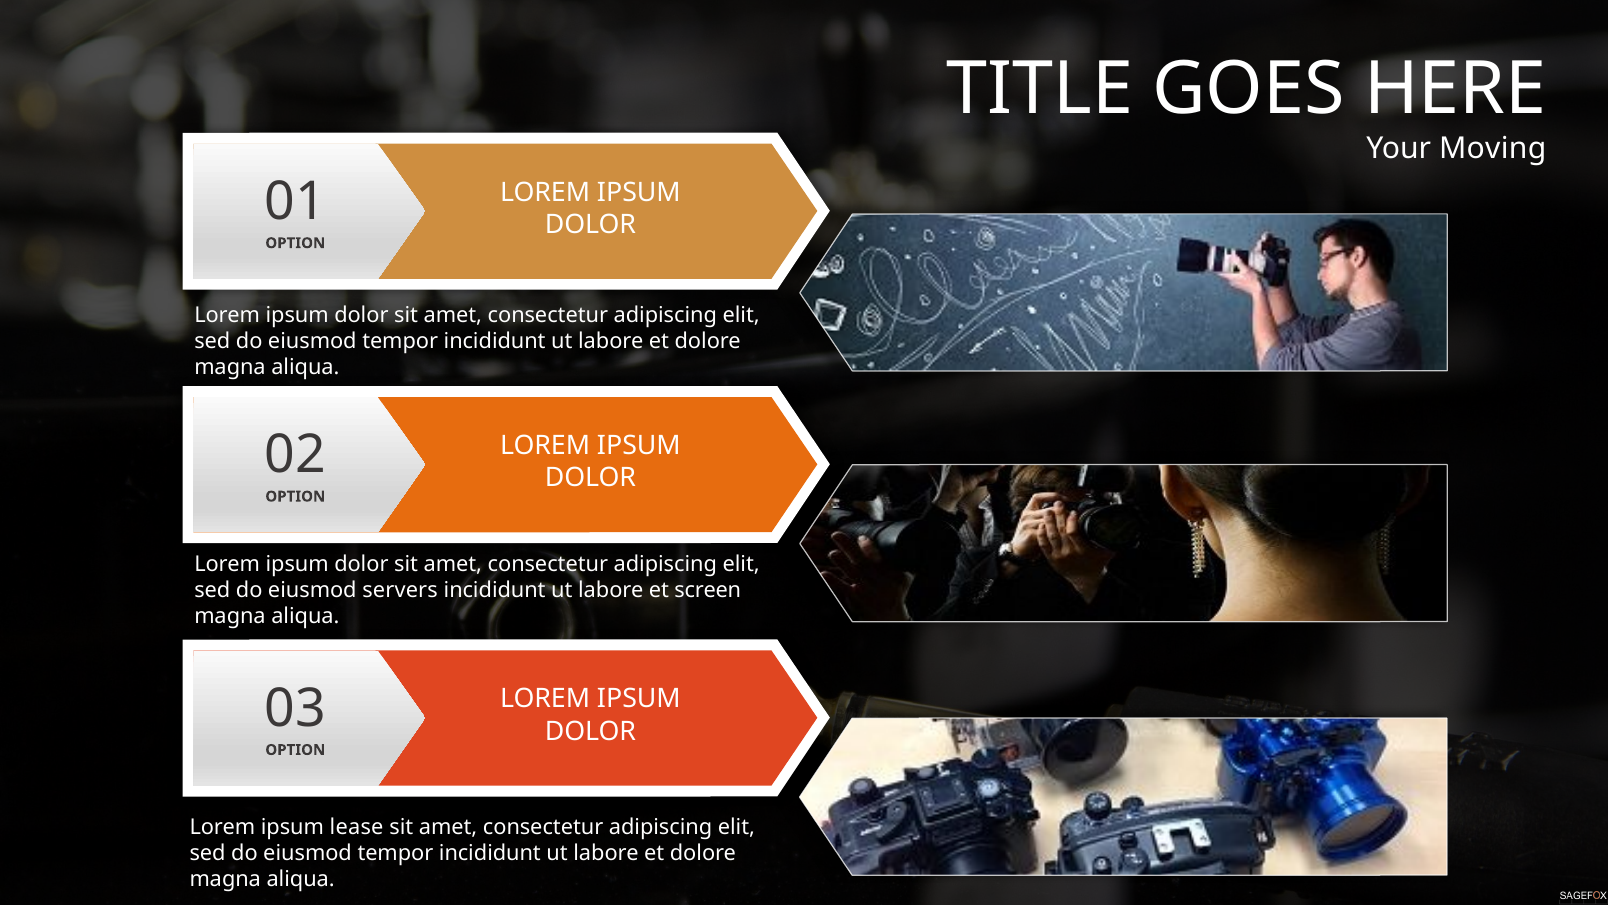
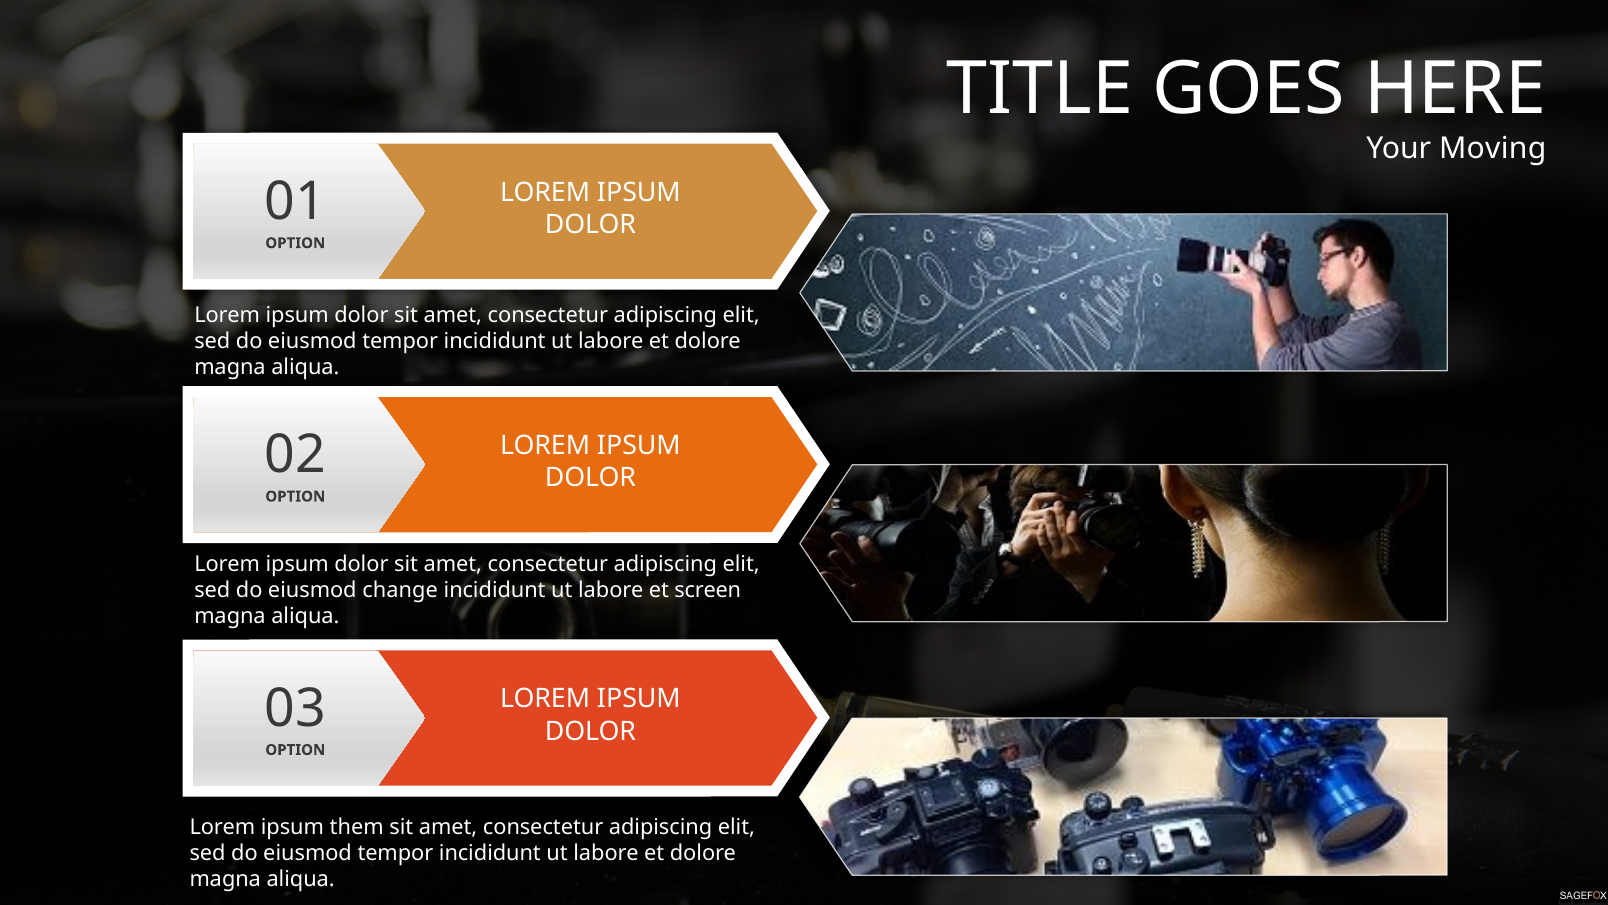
servers: servers -> change (400, 590)
lease: lease -> them (357, 827)
